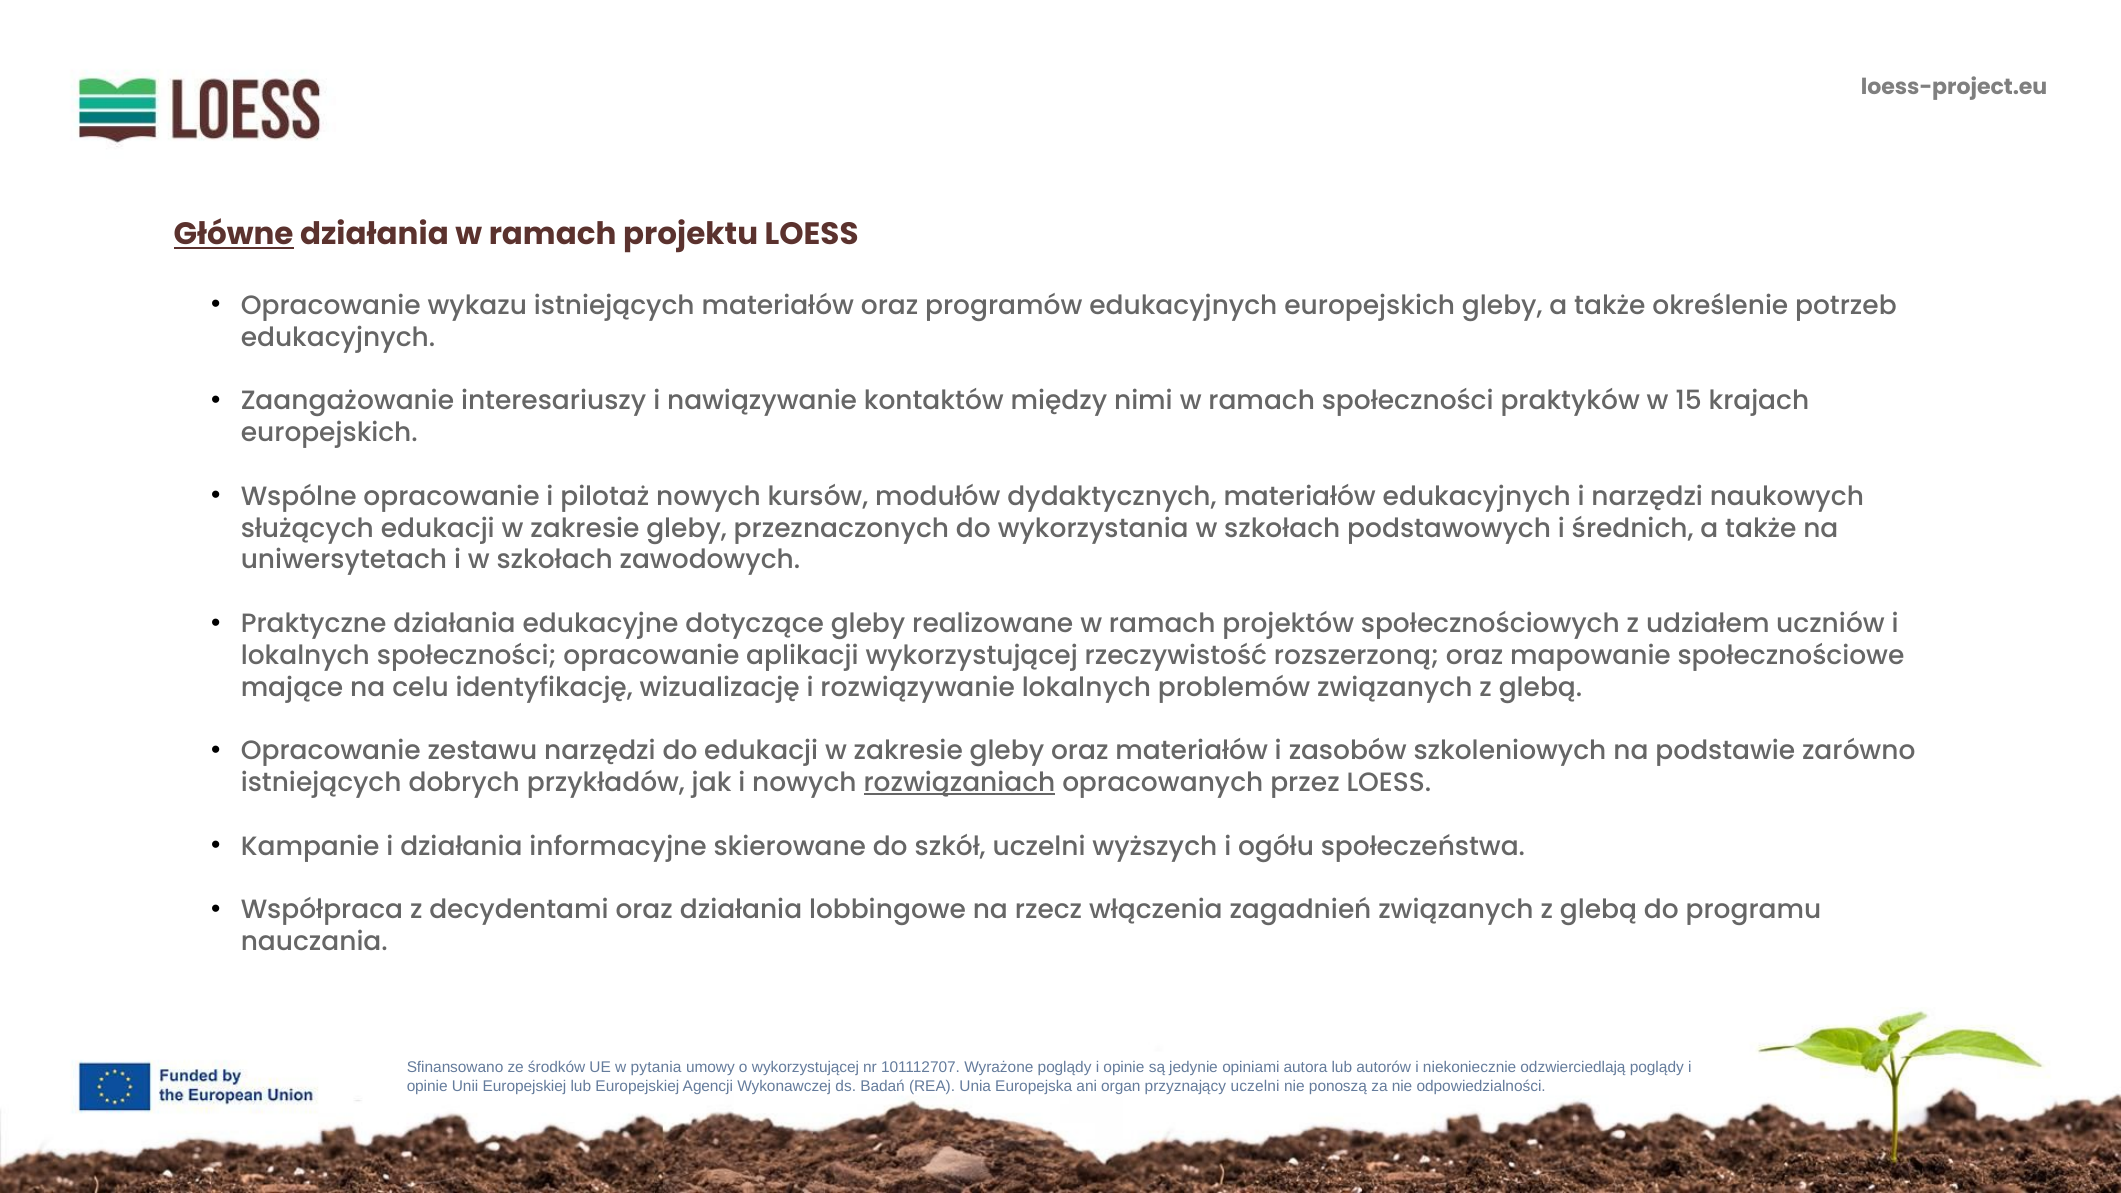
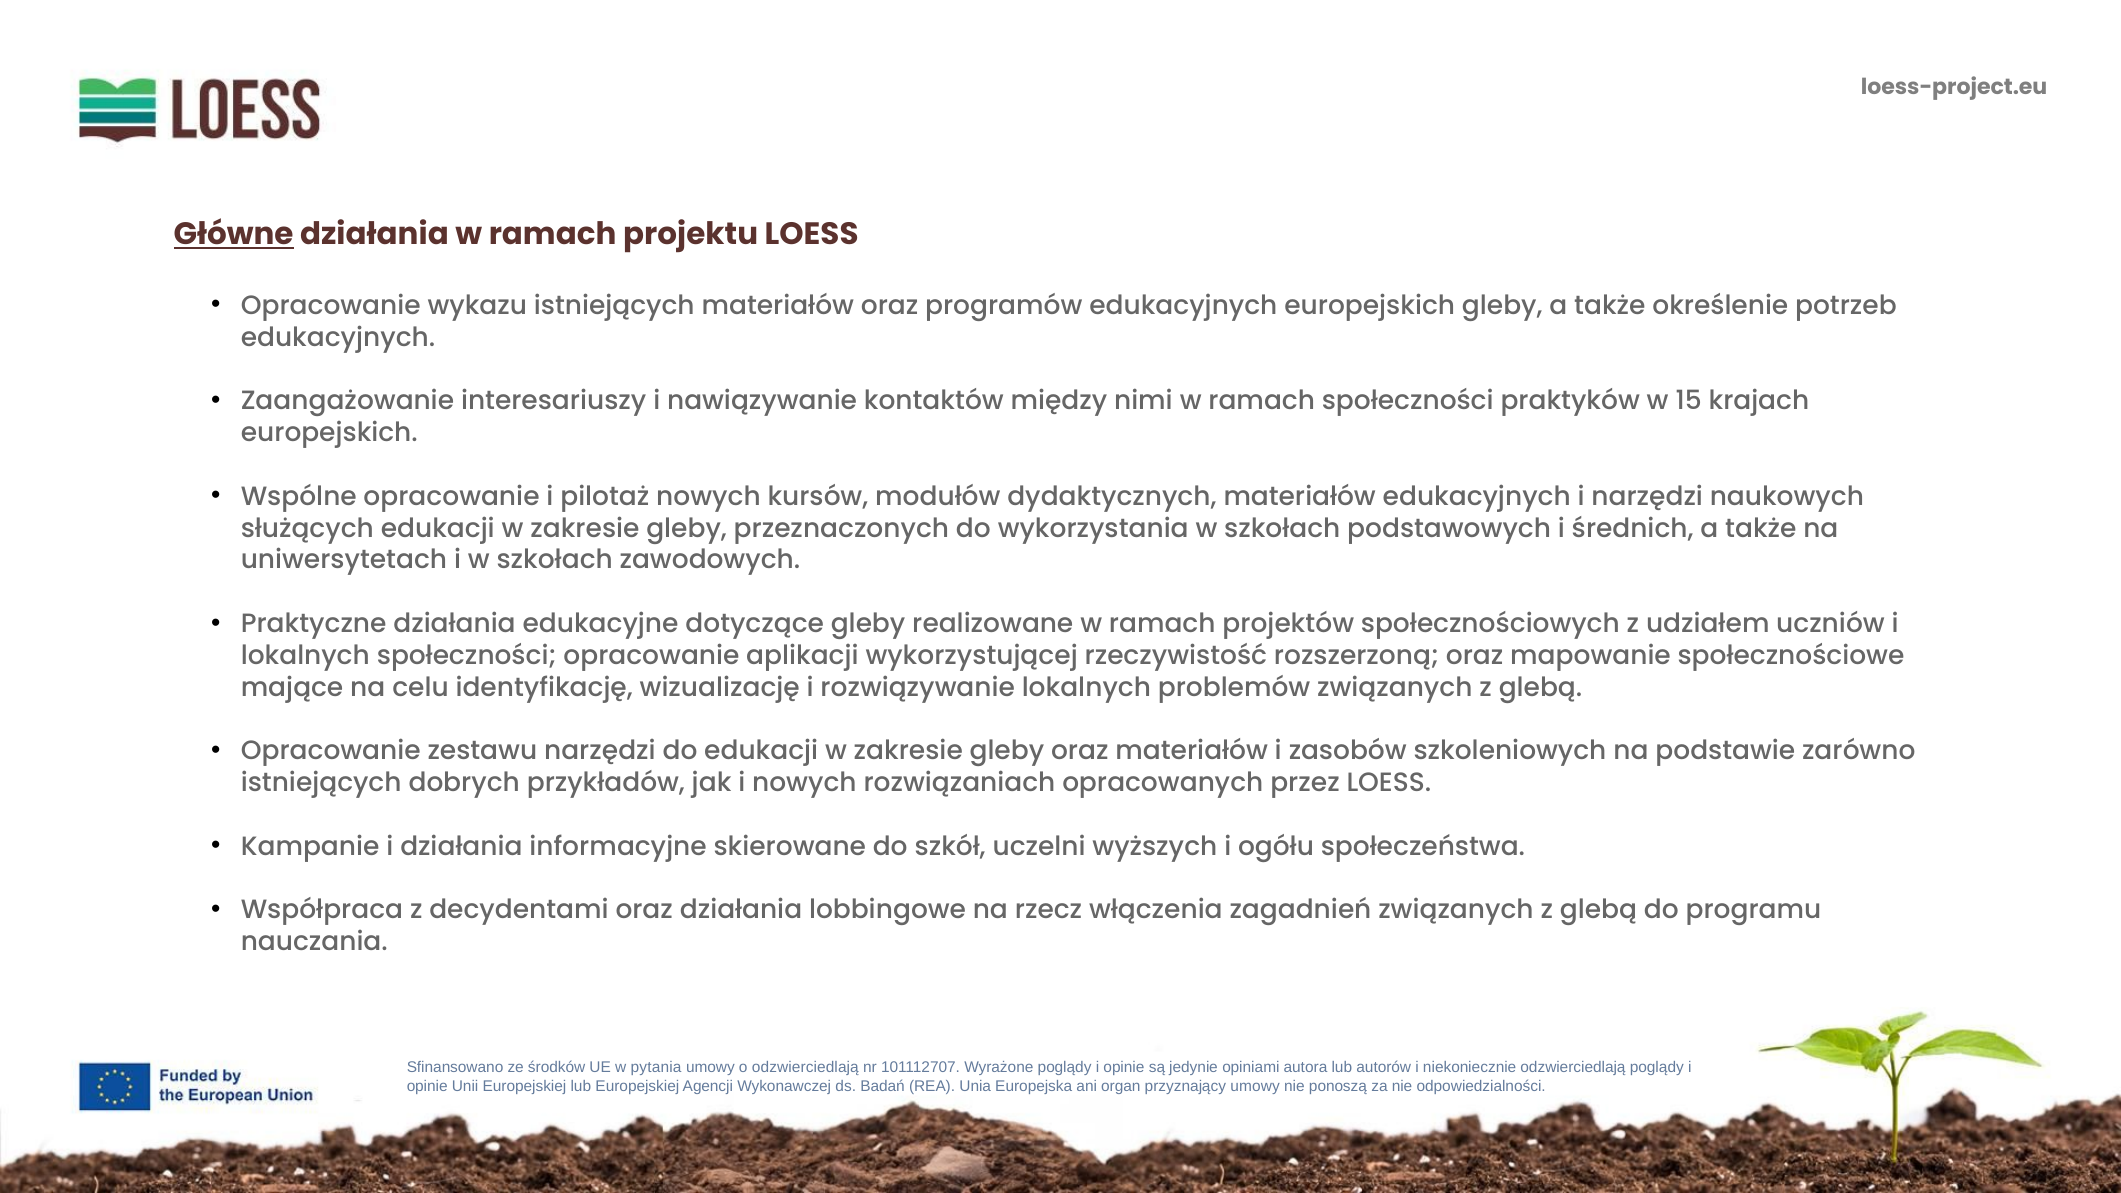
rozwiązaniach underline: present -> none (959, 783)
o wykorzystującej: wykorzystującej -> odzwierciedlają (805, 1067)
przyznający uczelni: uczelni -> umowy (1255, 1086)
